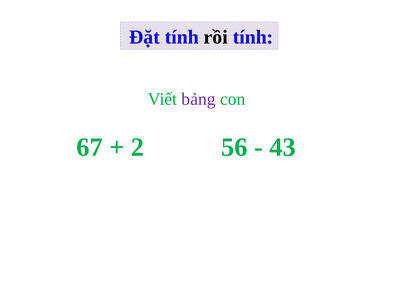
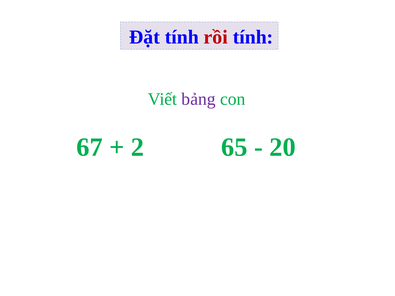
rồi colour: black -> red (216, 37)
56: 56 -> 65 (234, 147)
43: 43 -> 20 (283, 147)
